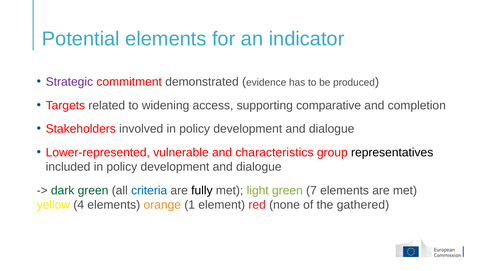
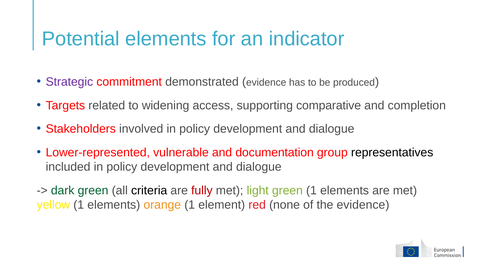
characteristics: characteristics -> documentation (275, 152)
criteria colour: blue -> black (149, 190)
fully colour: black -> red (202, 190)
green 7: 7 -> 1 (312, 190)
yellow 4: 4 -> 1 (79, 205)
the gathered: gathered -> evidence (363, 205)
